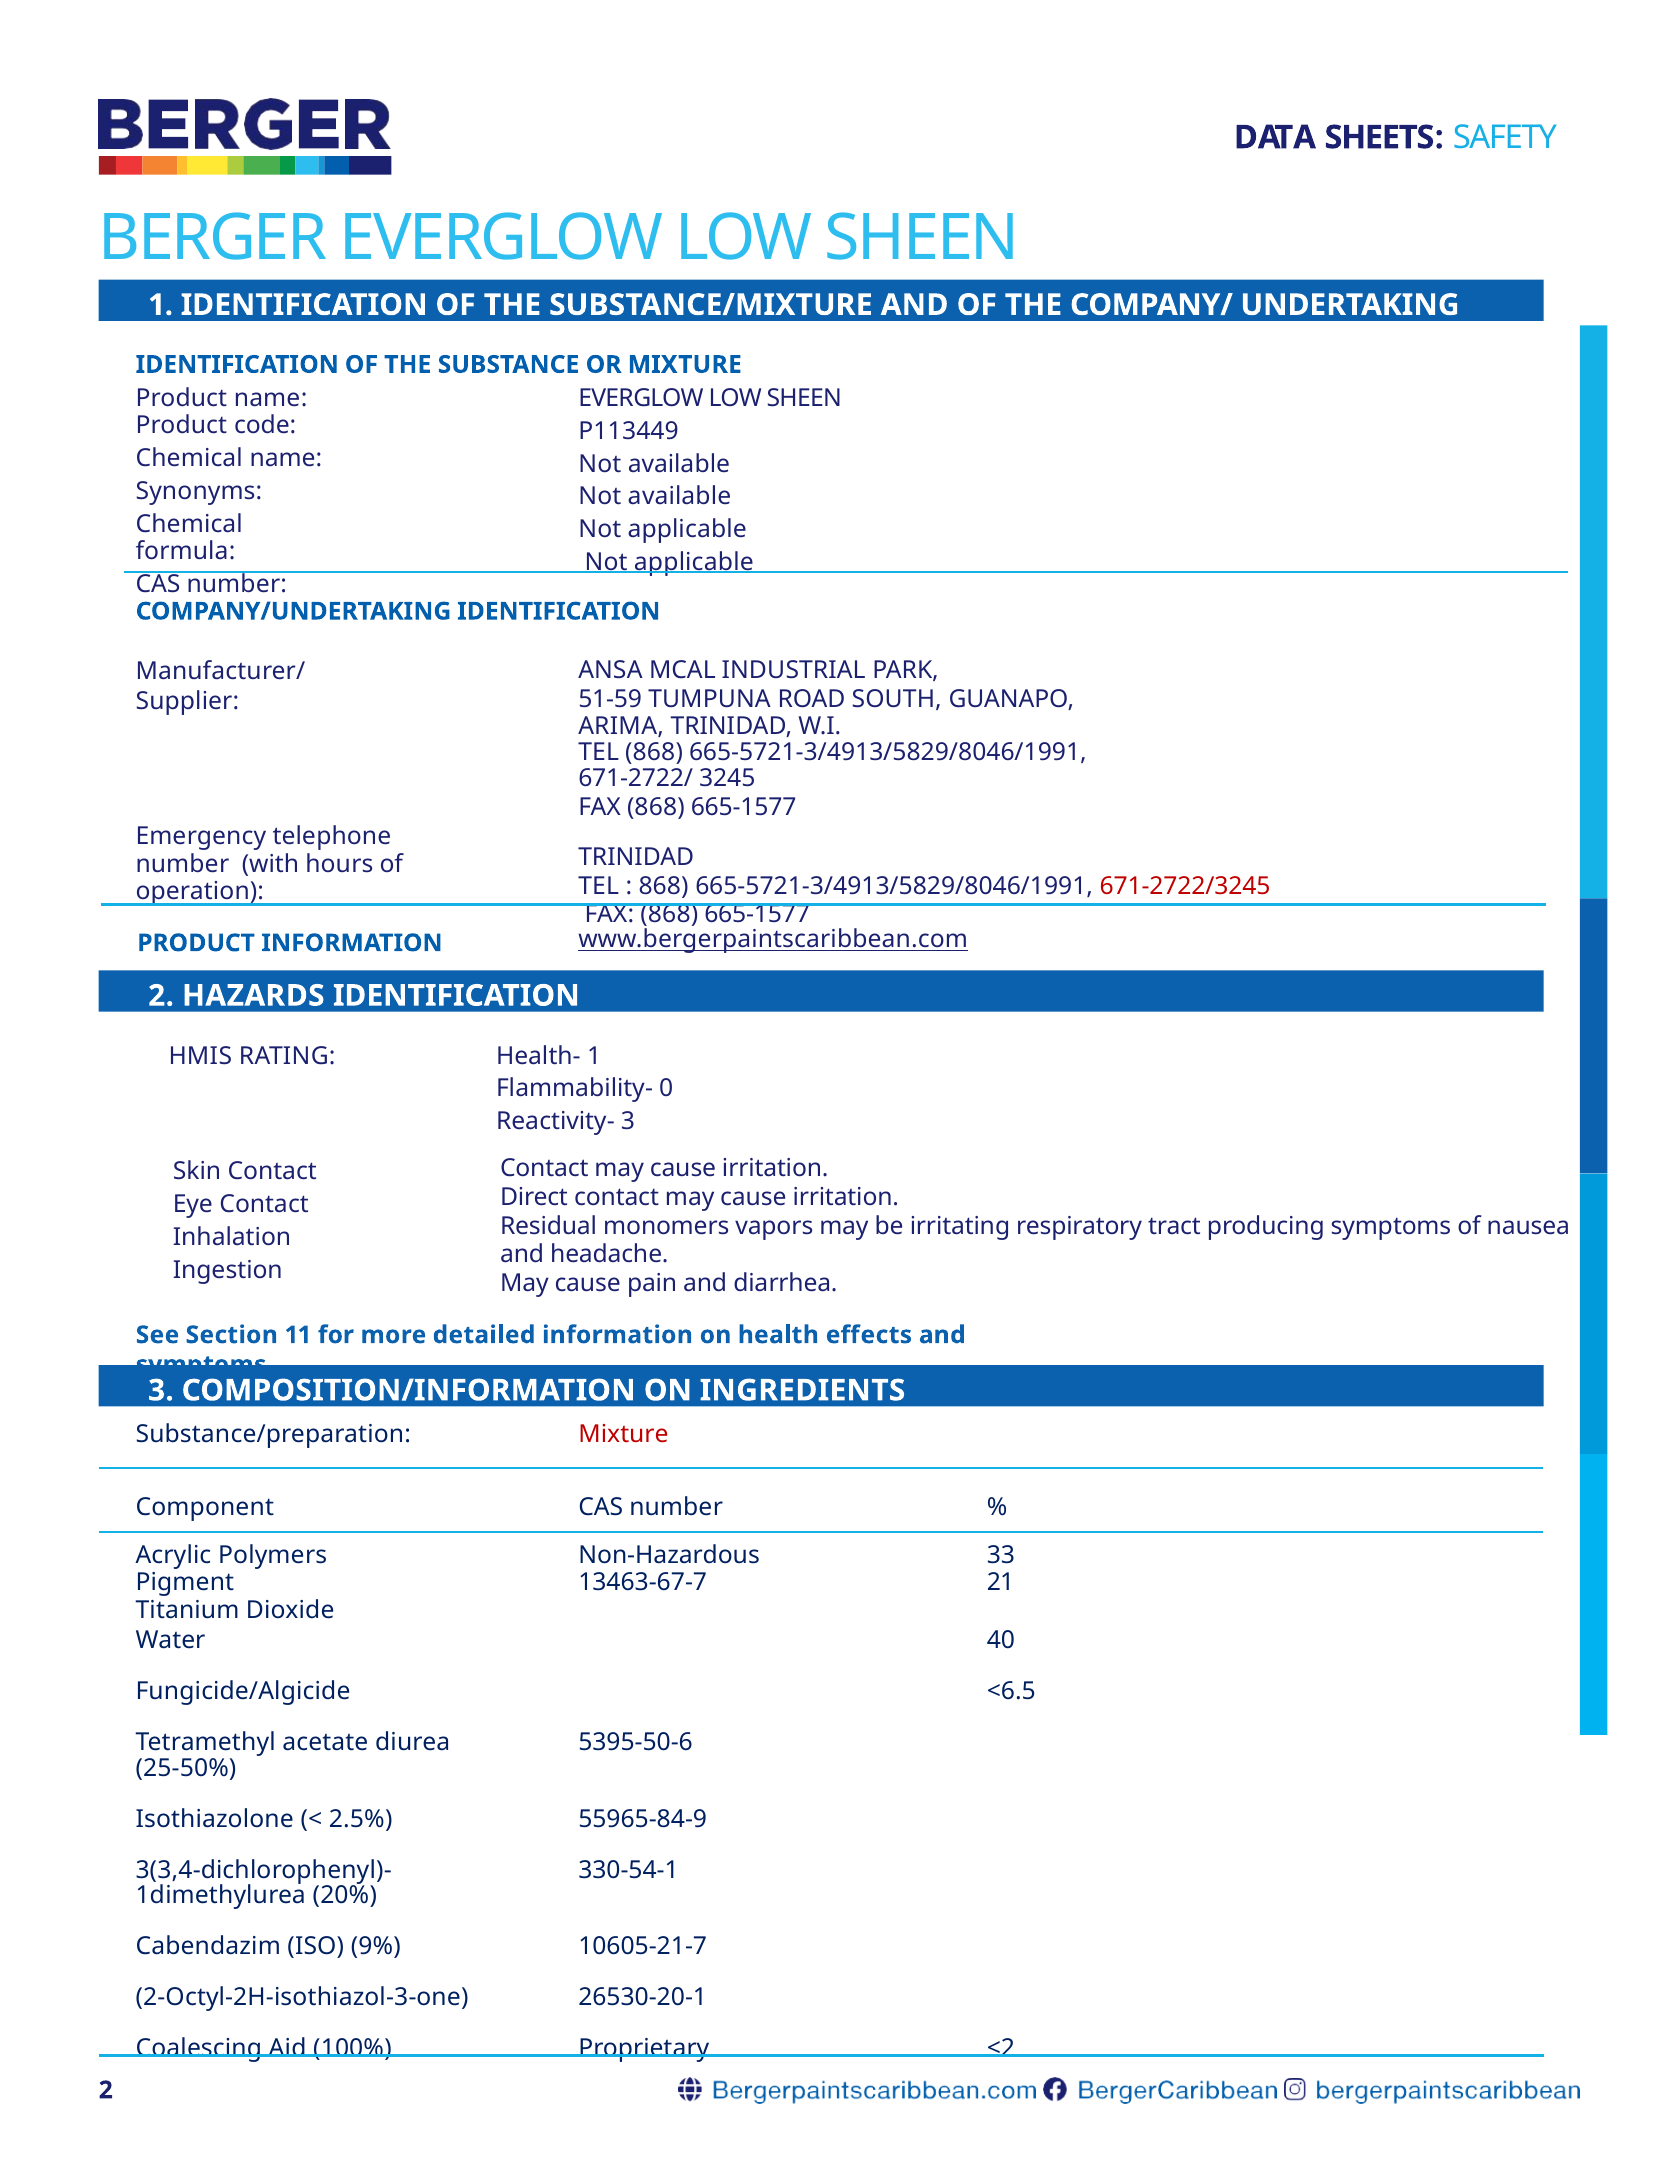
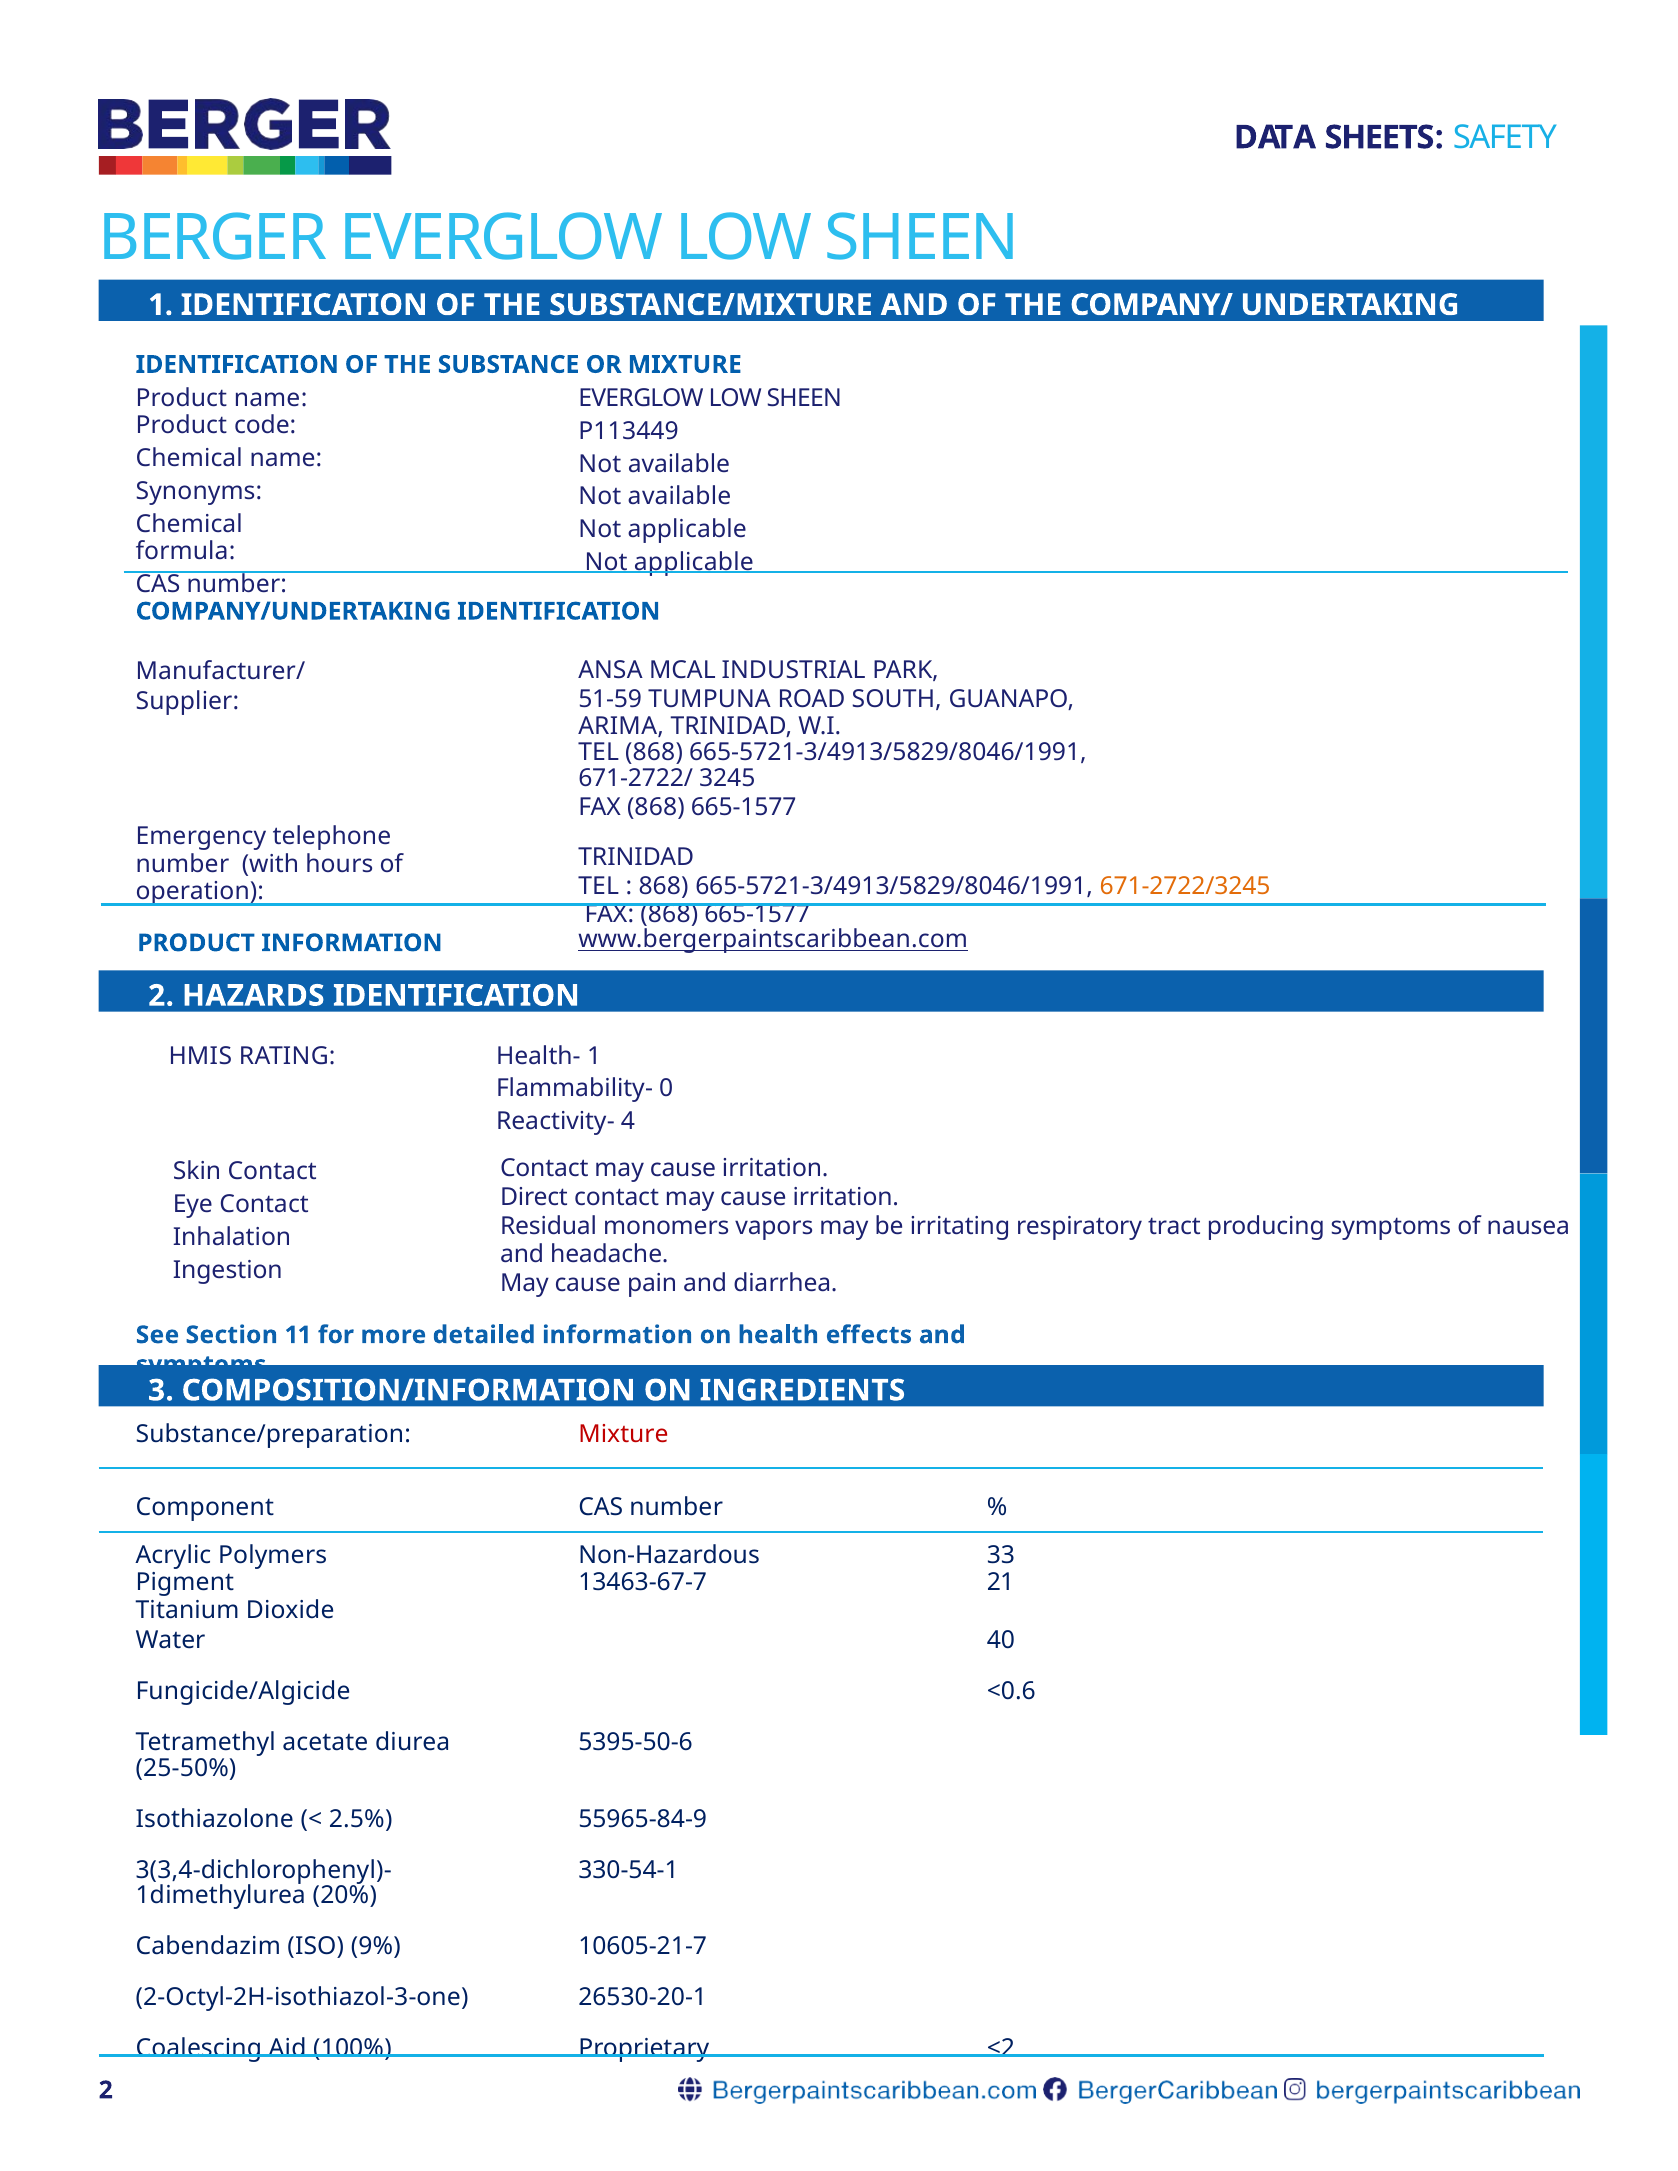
671-2722/3245 colour: red -> orange (1185, 887)
Reactivity- 3: 3 -> 4 (628, 1122)
<6.5: <6.5 -> <0.6 (1011, 1692)
